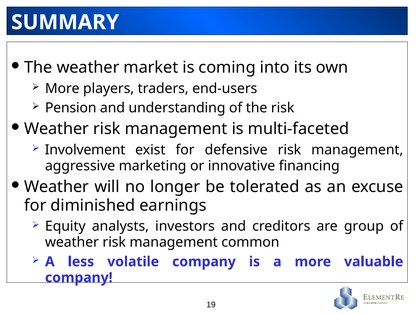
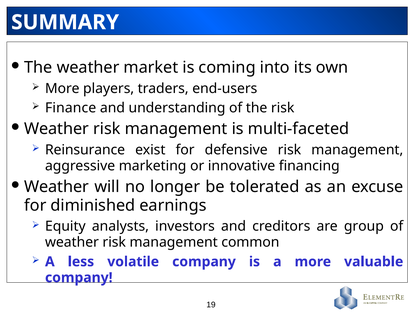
Pension: Pension -> Finance (71, 108)
Involvement: Involvement -> Reinsurance (85, 150)
